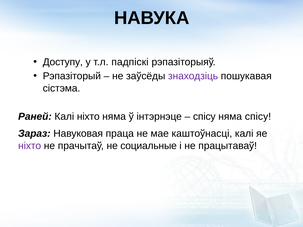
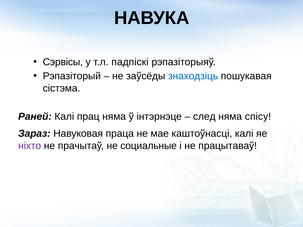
Доступу: Доступу -> Сэрвісы (63, 62)
знаходзіць colour: purple -> blue (193, 76)
Калі ніхто: ніхто -> прац (88, 117)
спісу: спісу -> след (204, 117)
